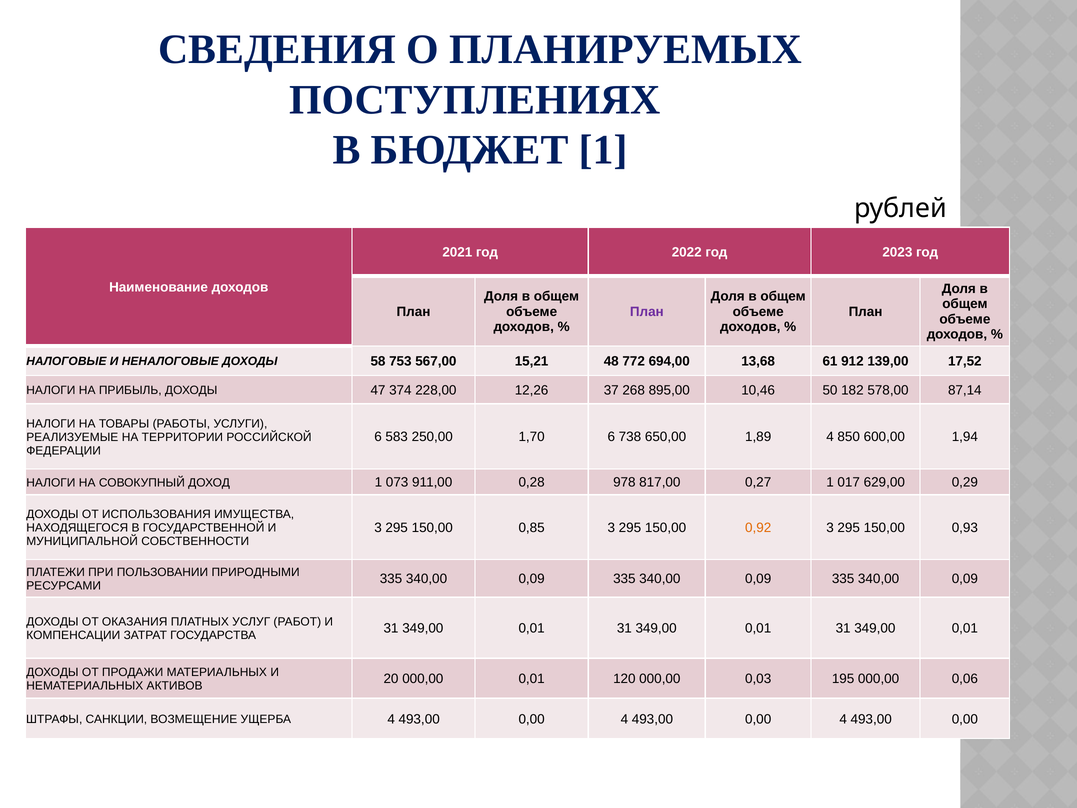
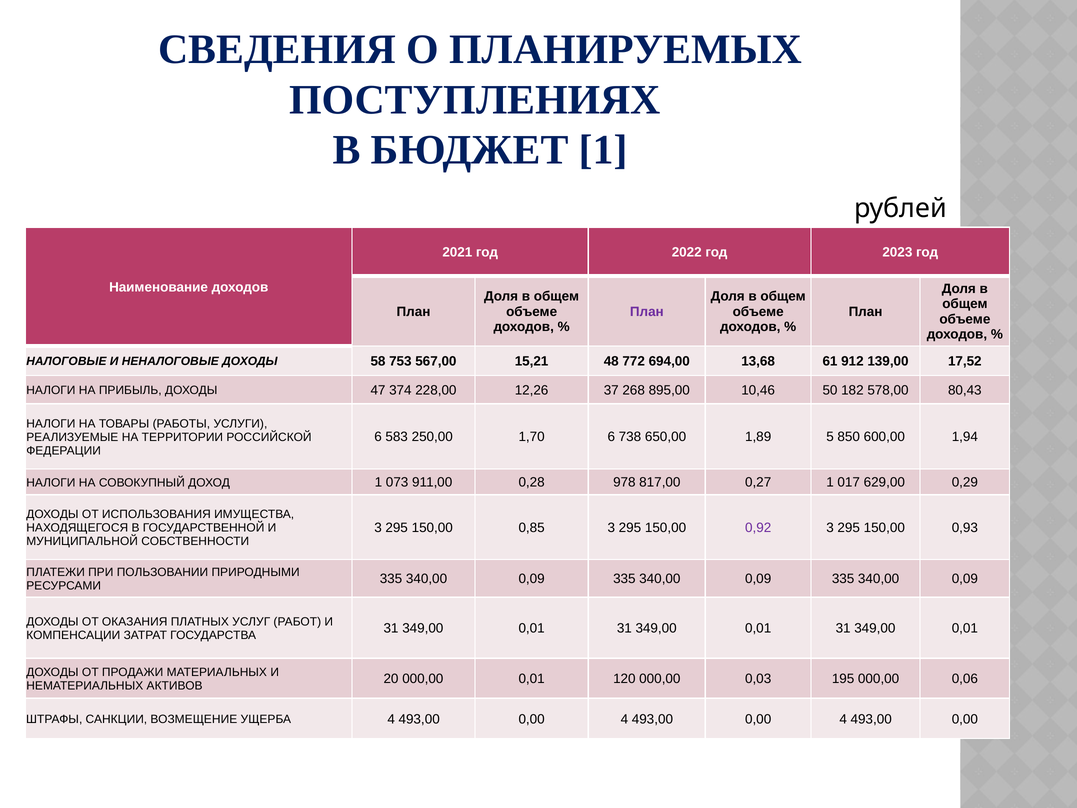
87,14: 87,14 -> 80,43 (965, 390)
1,89 4: 4 -> 5 (830, 437)
0,92 colour: orange -> purple (758, 528)
